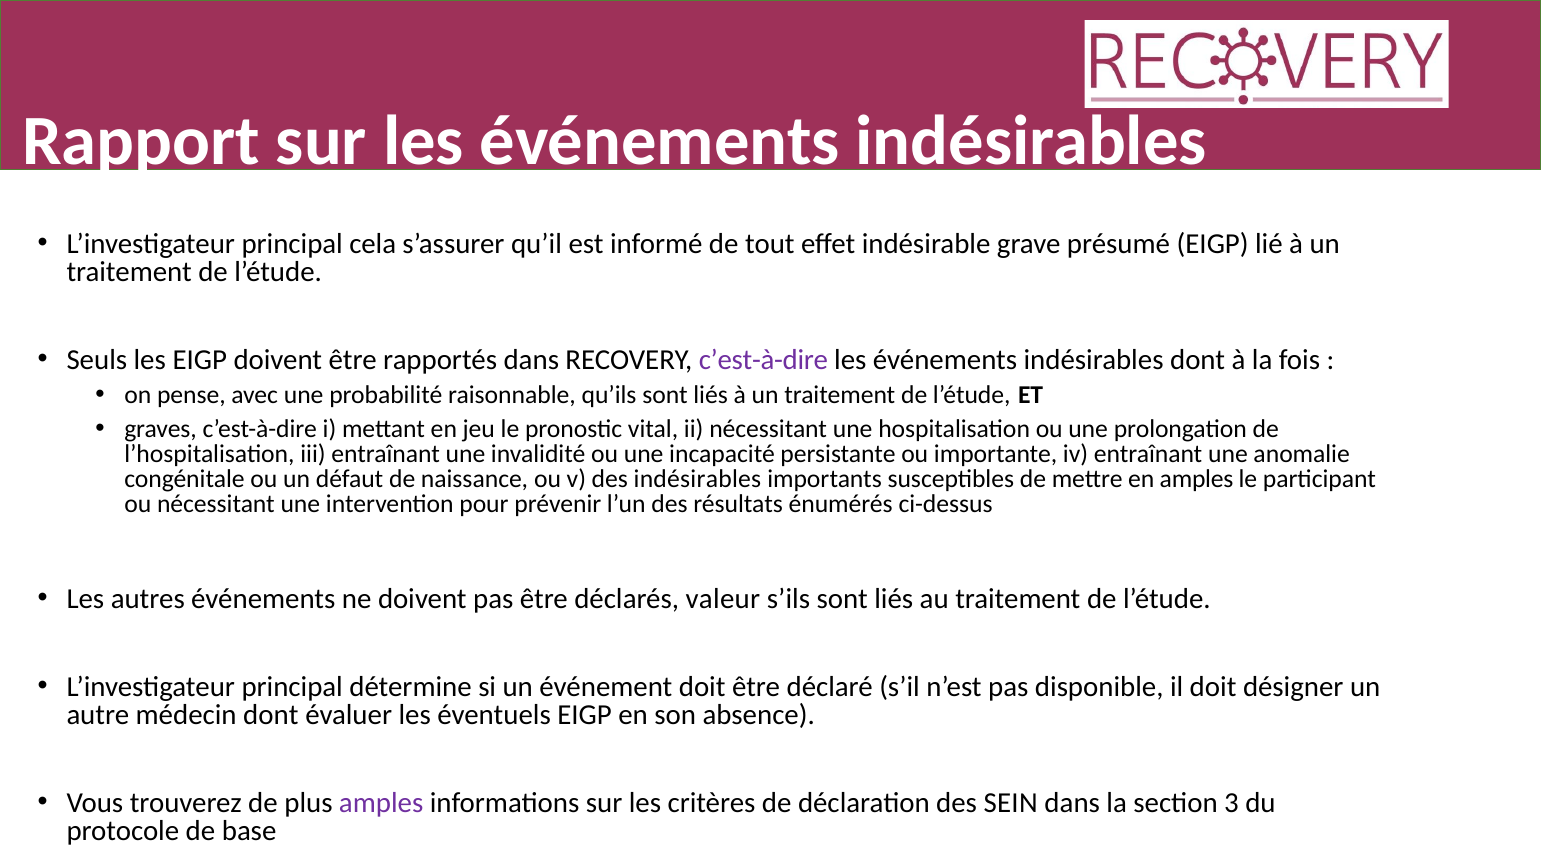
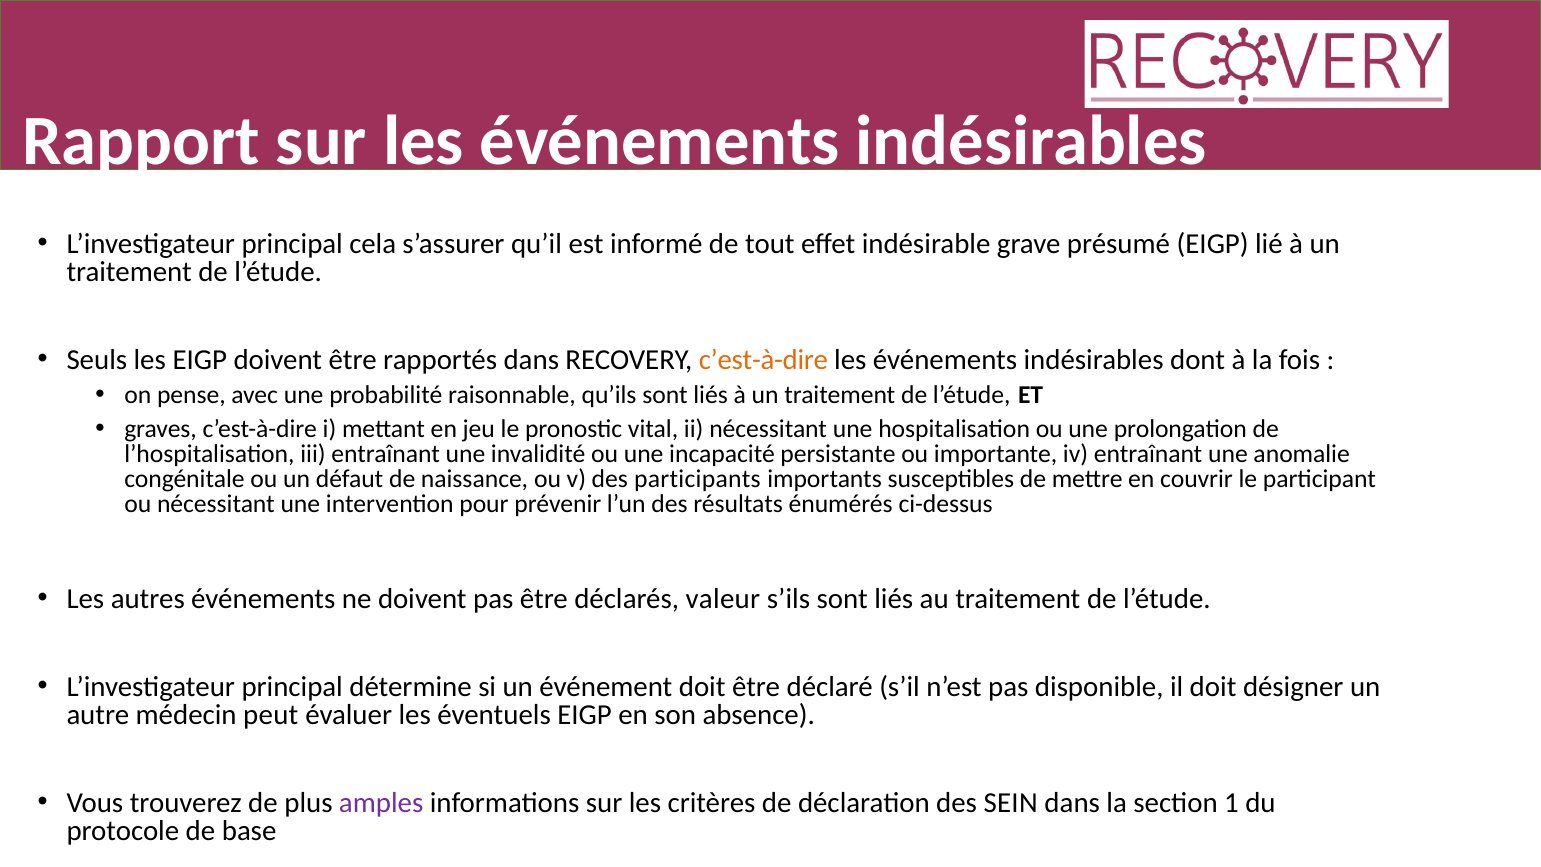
c’est-à-dire colour: purple -> orange (763, 360)
des indésirables: indésirables -> participants (697, 479)
en amples: amples -> couvrir (1196, 479)
médecin dont: dont -> peut (271, 715)
3: 3 -> 1 (1231, 803)
